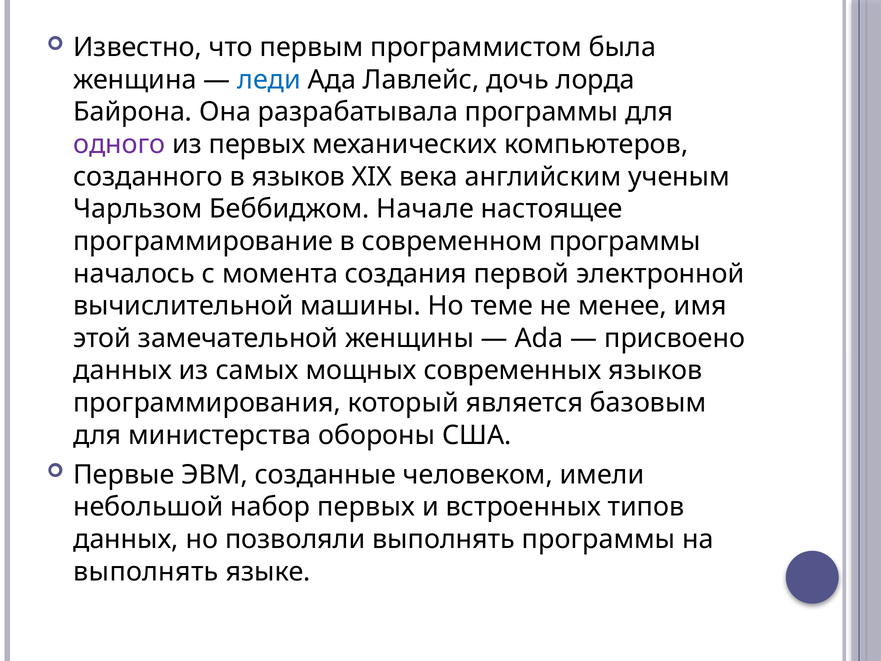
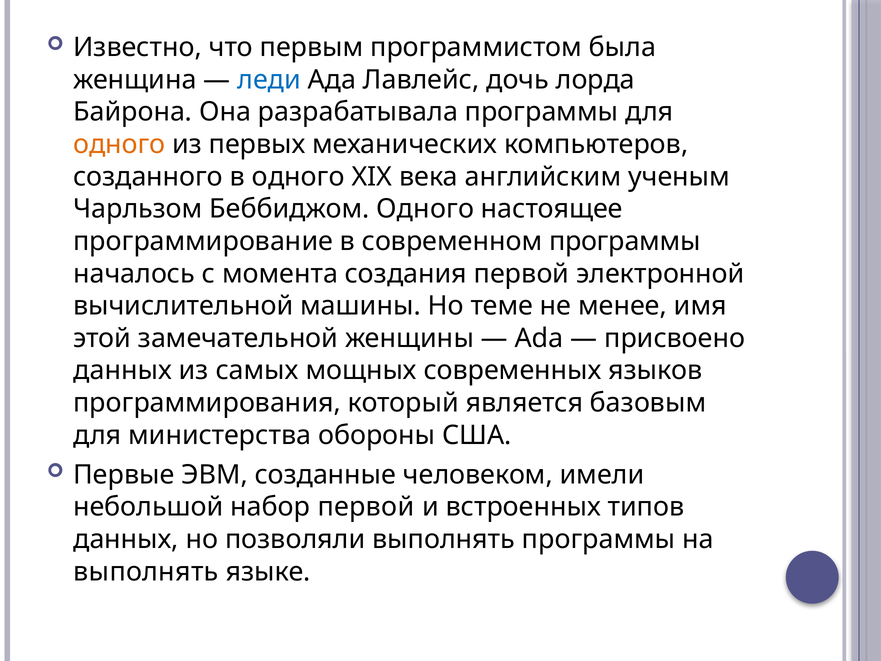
одного colour: purple -> orange (119, 144)
в языков: языков -> одного (298, 177)
Беббиджом Начале: Начале -> Одного (425, 209)
набор первых: первых -> первой (366, 507)
